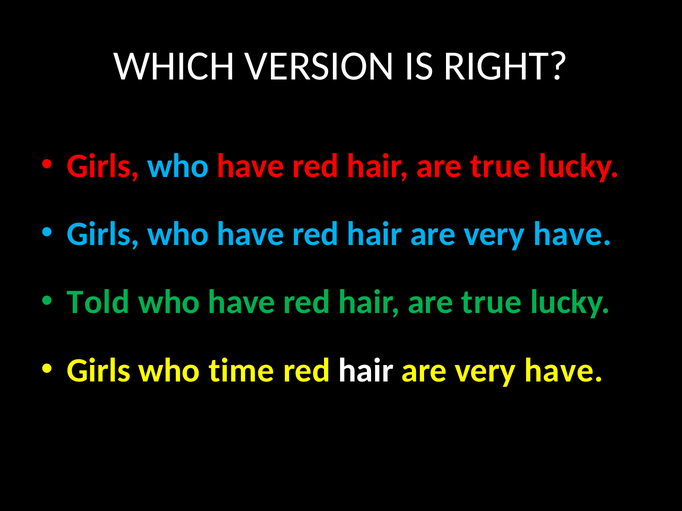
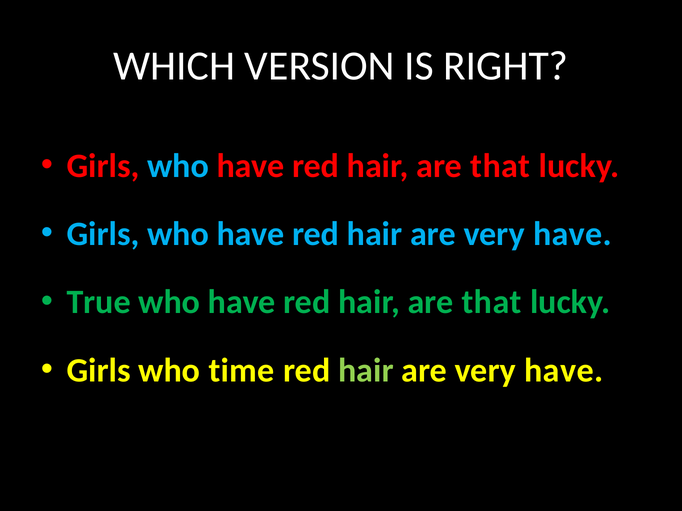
true: true -> that (500, 166)
Told: Told -> True (99, 302)
true: true -> that (492, 302)
hair colour: white -> light green (366, 371)
